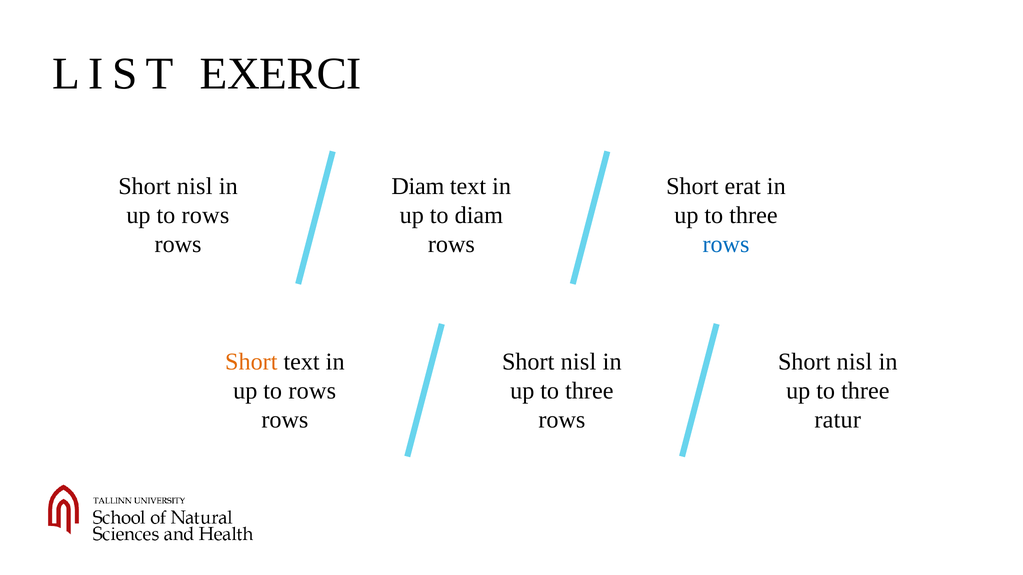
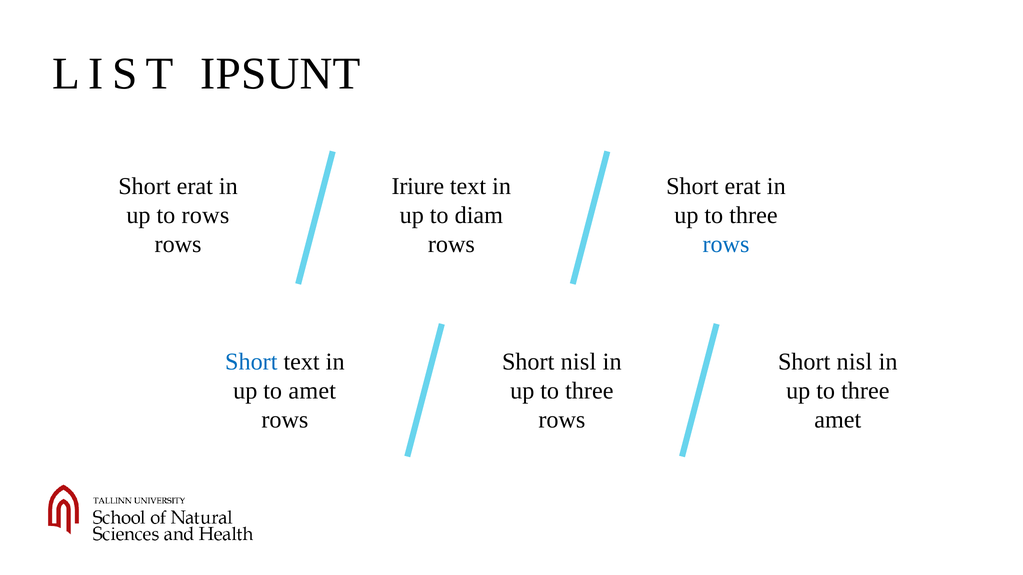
EXERCI: EXERCI -> IPSUNT (280, 74)
nisl: nisl -> erat (195, 187)
Diam: Diam -> Iriure (418, 187)
Short colour: orange -> blue (251, 362)
rows: rows -> amet (312, 391)
ratur: ratur -> amet (838, 420)
